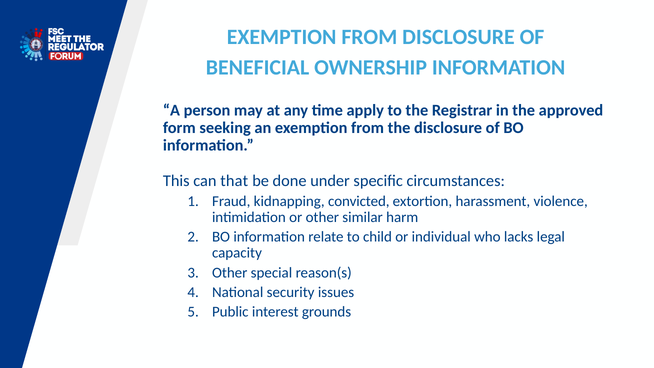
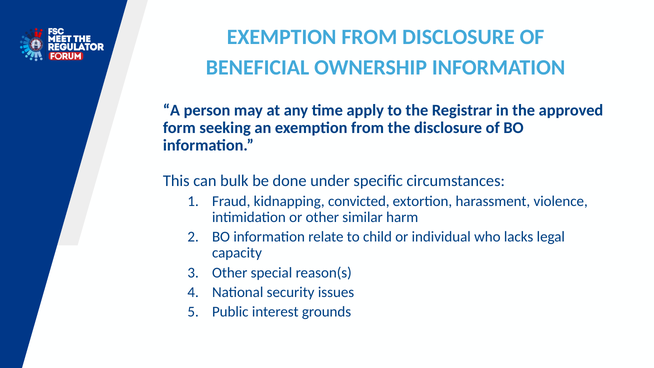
that: that -> bulk (234, 181)
